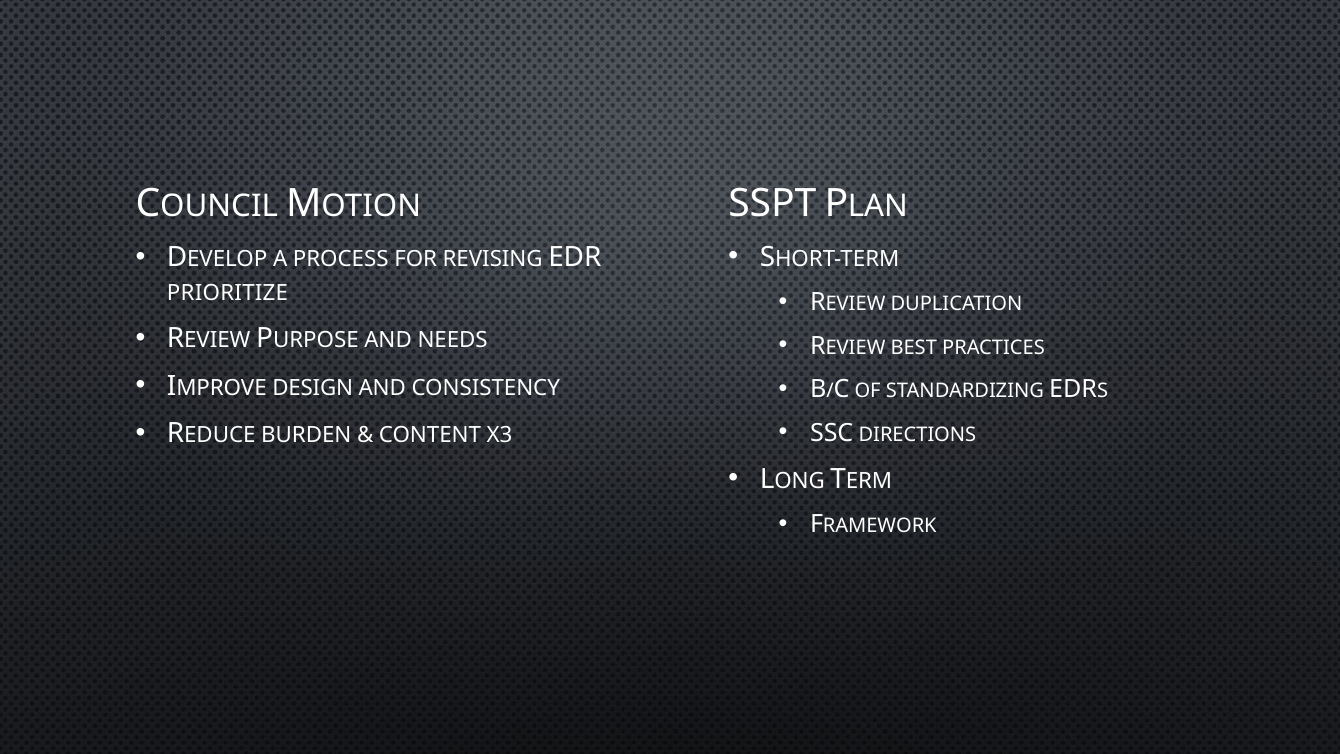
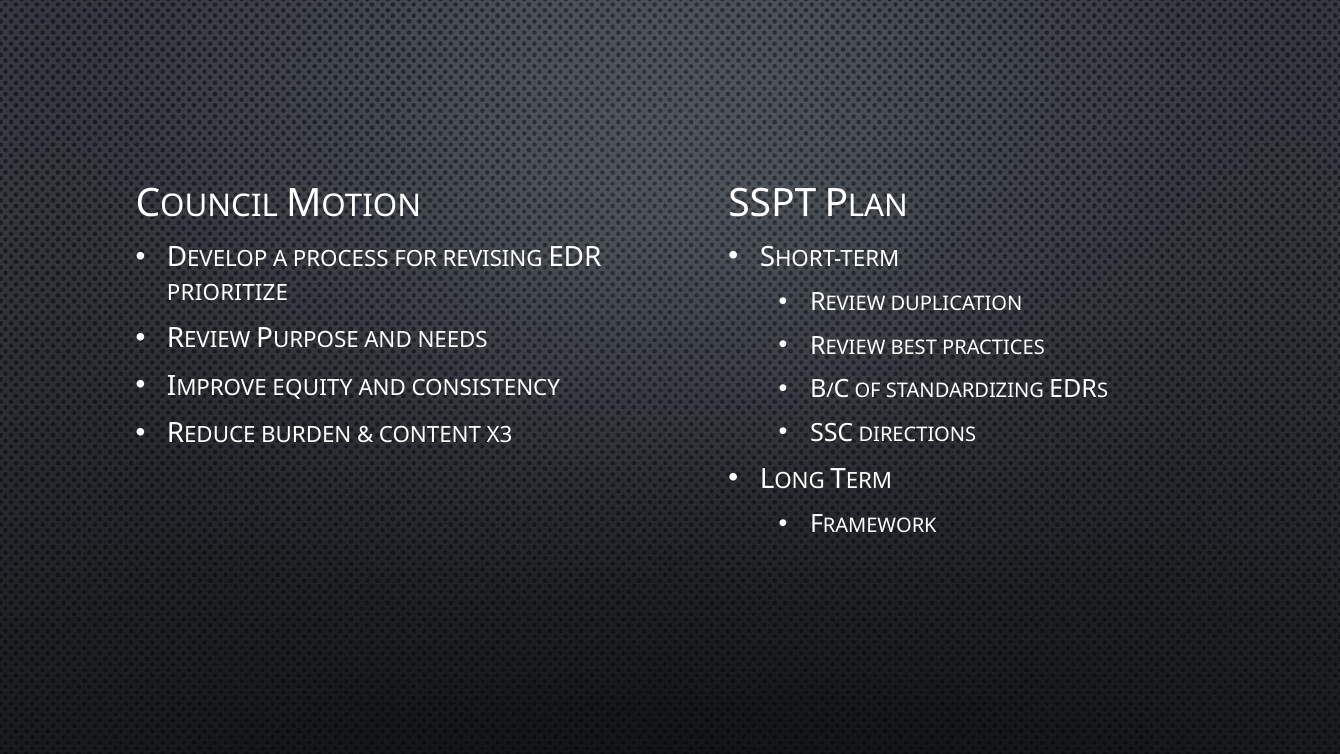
DESIGN: DESIGN -> EQUITY (312, 388)
